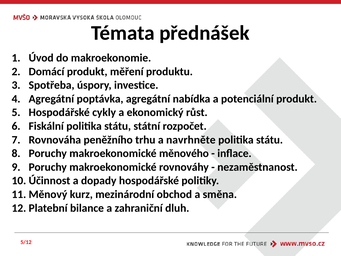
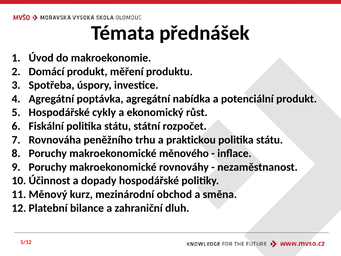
navrhněte: navrhněte -> praktickou (191, 140)
